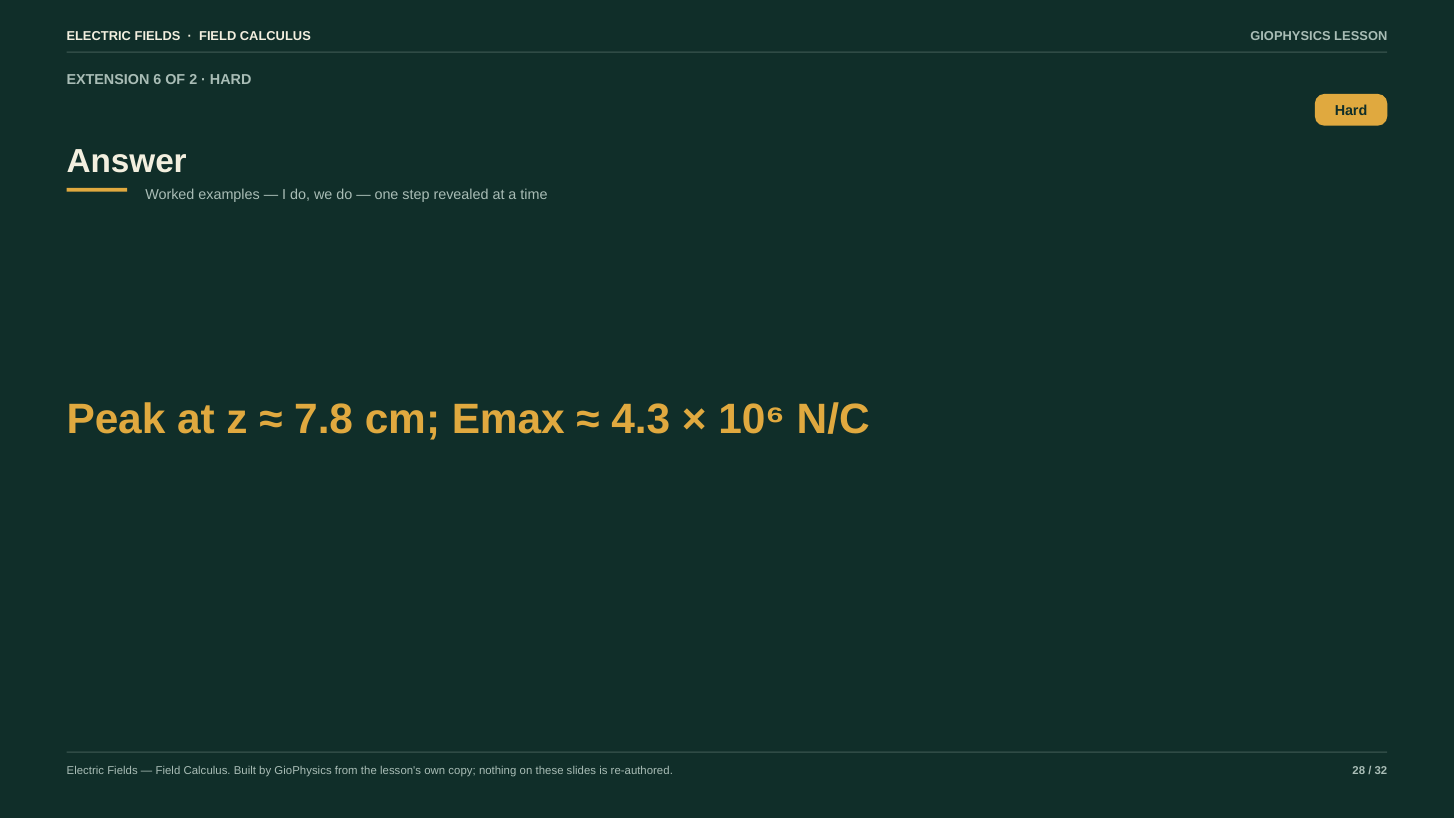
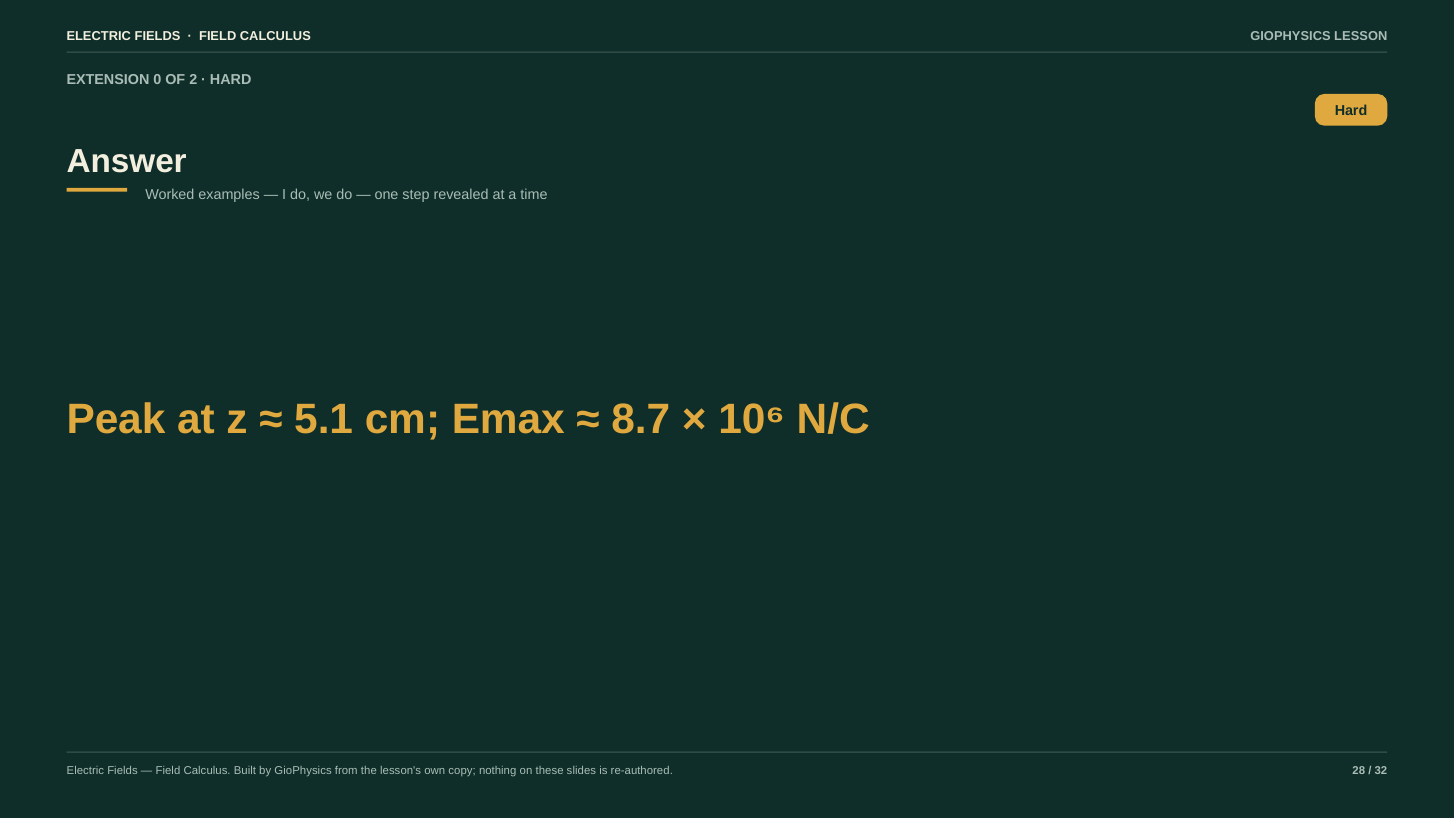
6: 6 -> 0 (157, 79)
7.8: 7.8 -> 5.1 (324, 419)
4.3: 4.3 -> 8.7 (641, 419)
